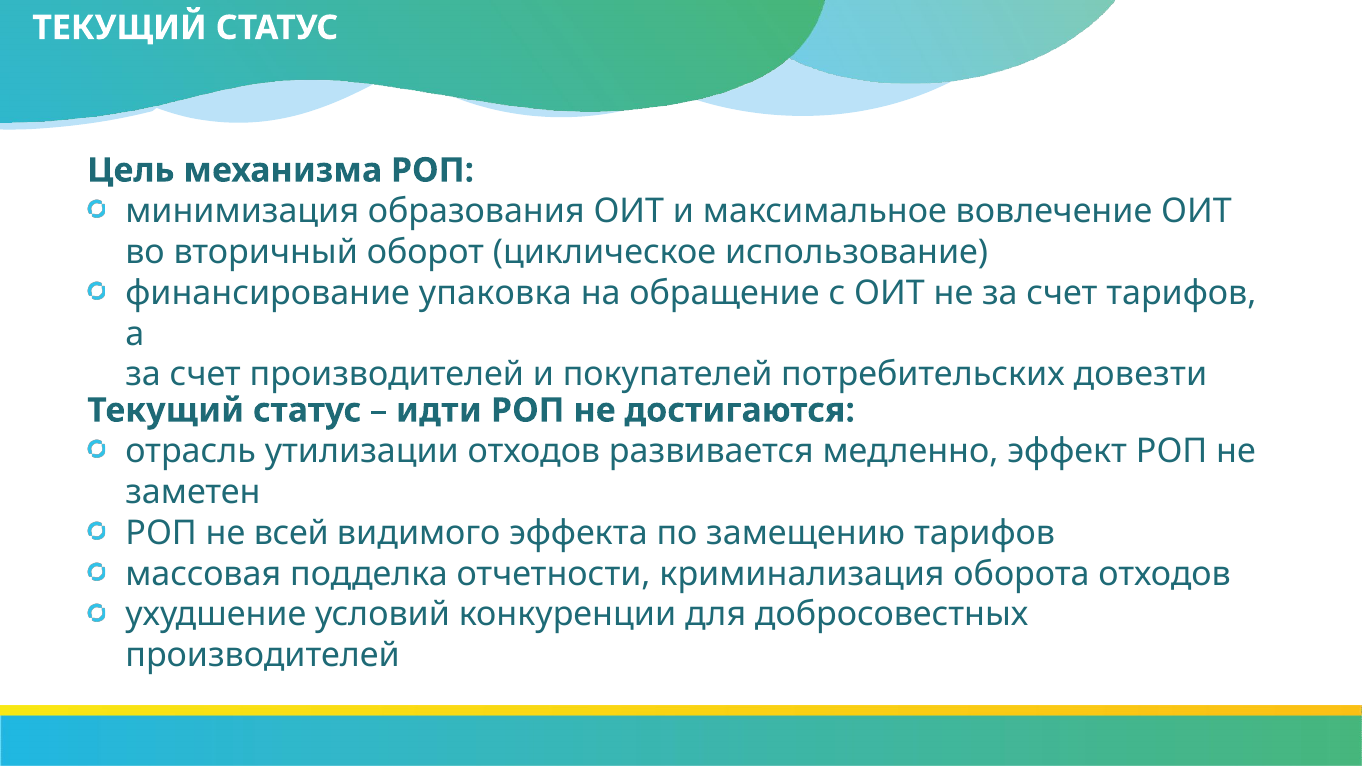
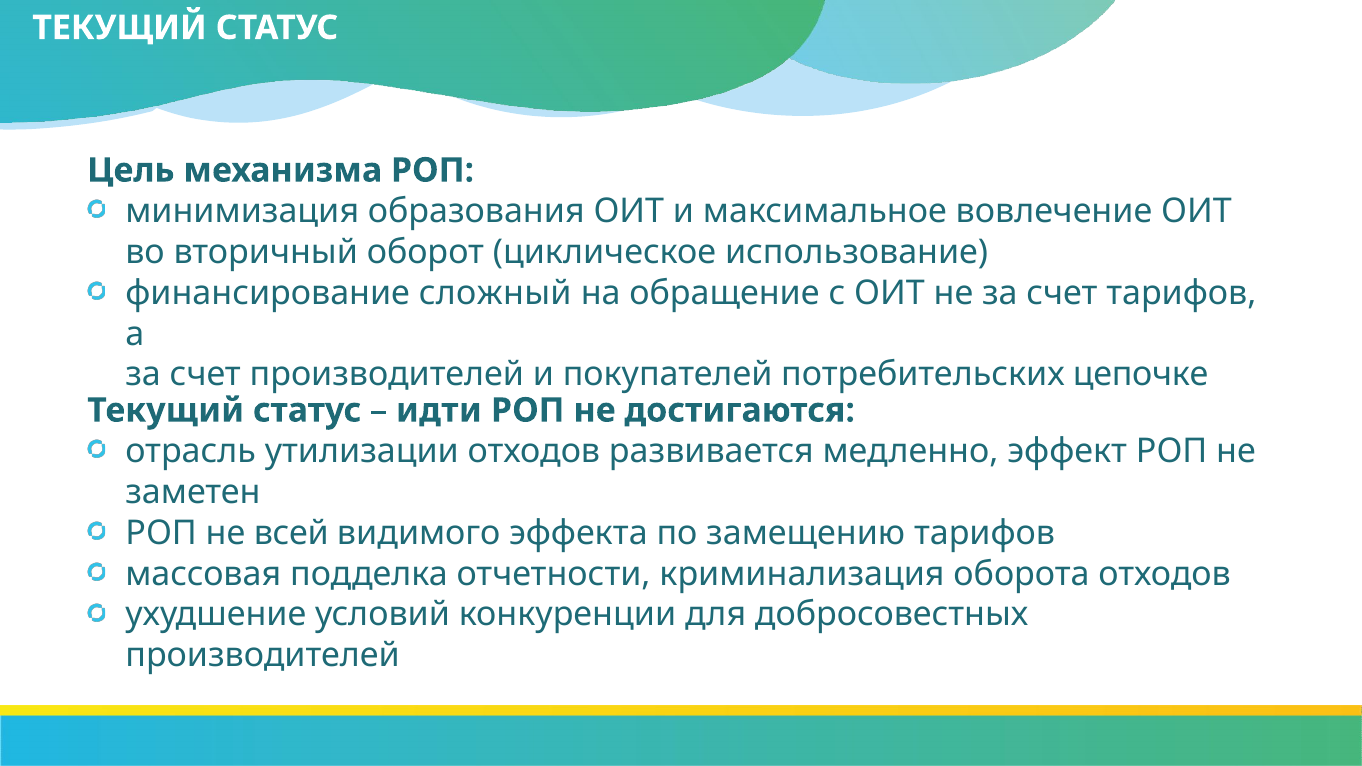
упаковка: упаковка -> сложный (495, 293)
довезти: довезти -> цепочке (1141, 375)
